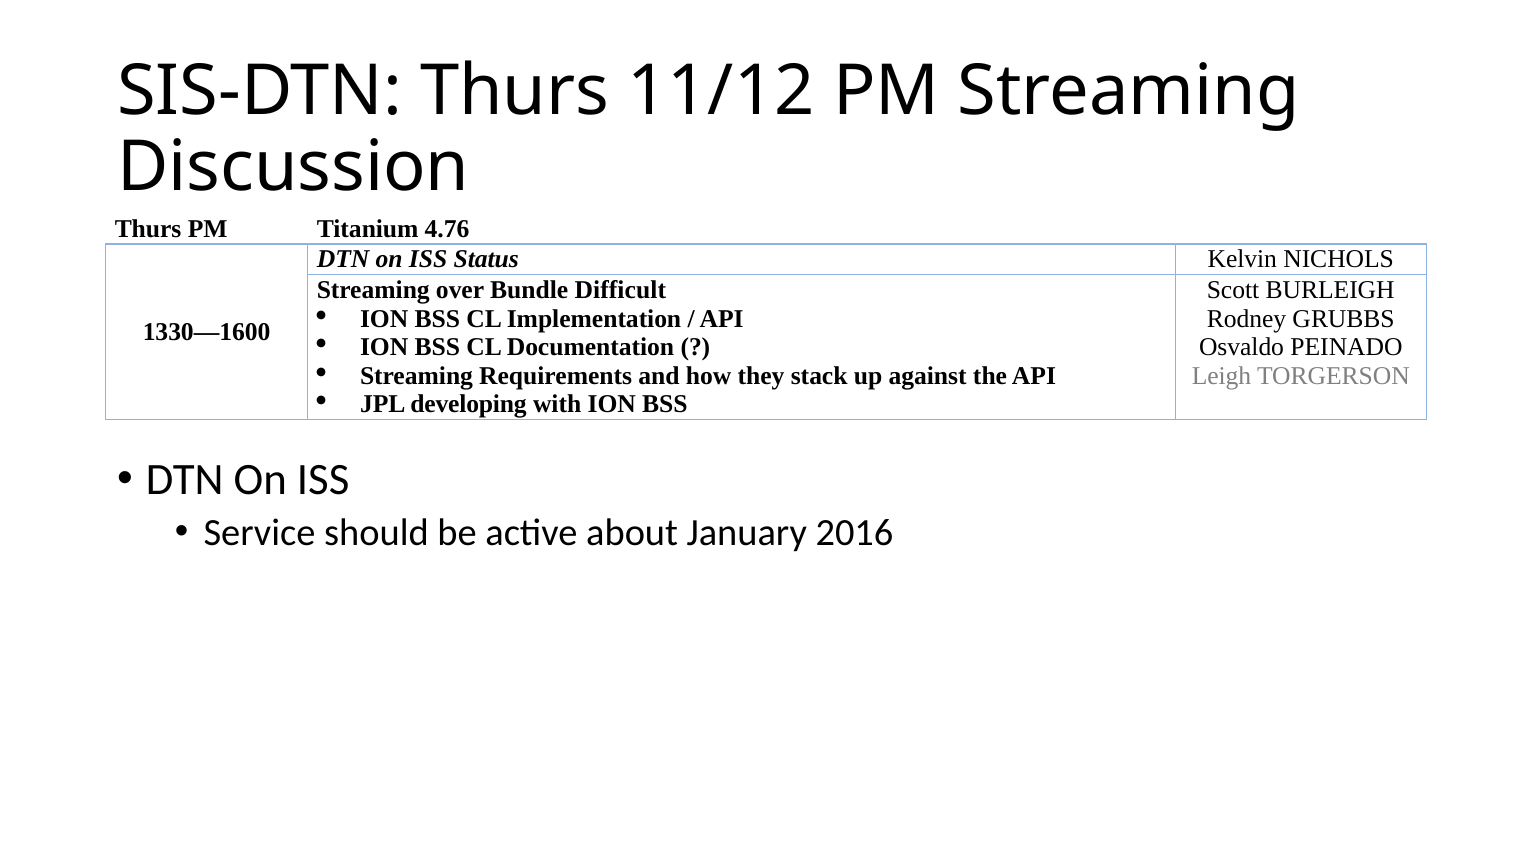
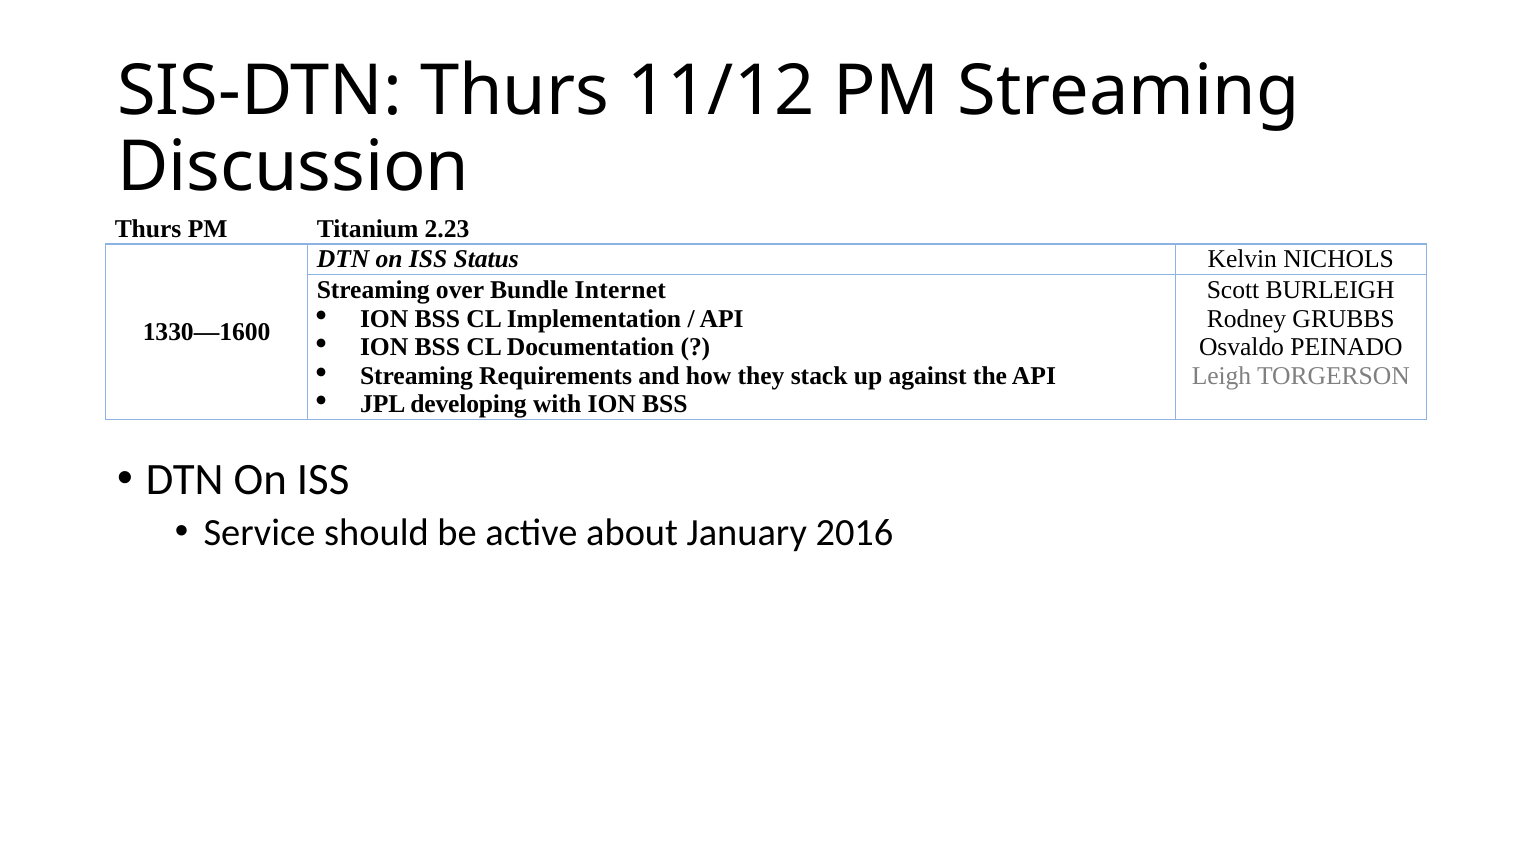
4.76: 4.76 -> 2.23 (447, 229)
Difficult: Difficult -> Internet (620, 290)
